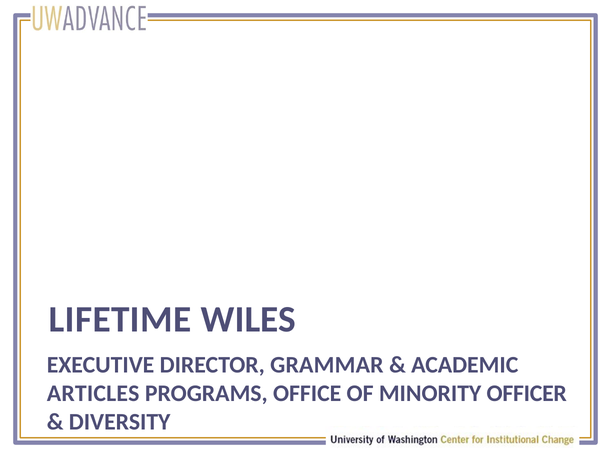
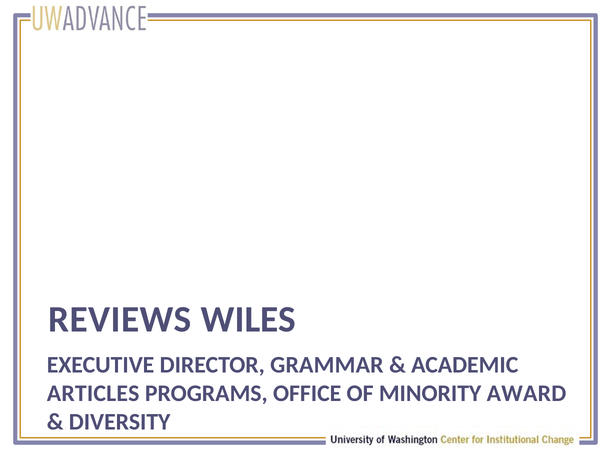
LIFETIME: LIFETIME -> REVIEWS (120, 320)
OFFICER: OFFICER -> AWARD (526, 394)
